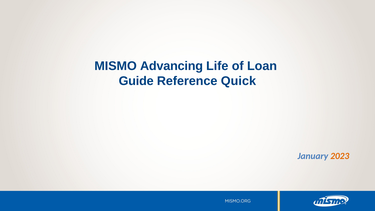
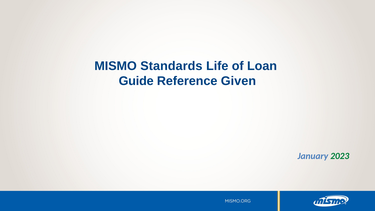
Advancing: Advancing -> Standards (171, 66)
Quick: Quick -> Given (238, 81)
2023 colour: orange -> green (340, 156)
